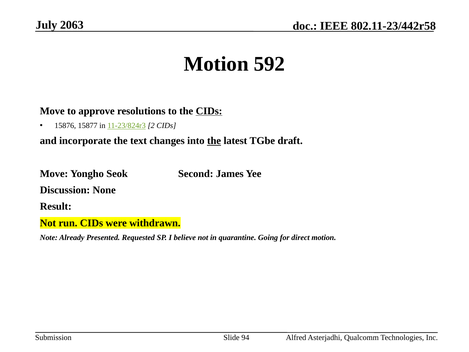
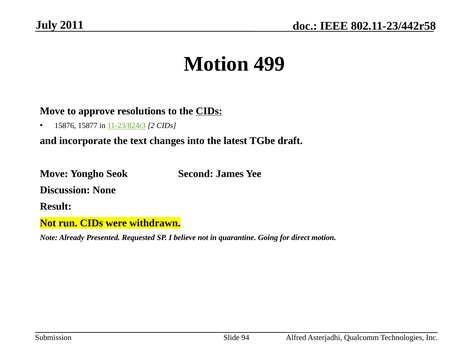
2063: 2063 -> 2011 (72, 25)
592: 592 -> 499 (269, 64)
the underline: present -> none (214, 141)
